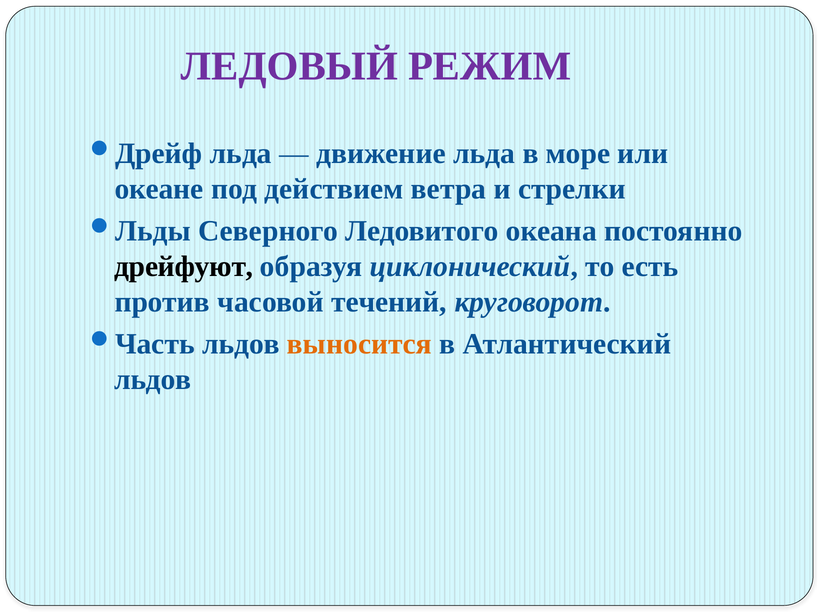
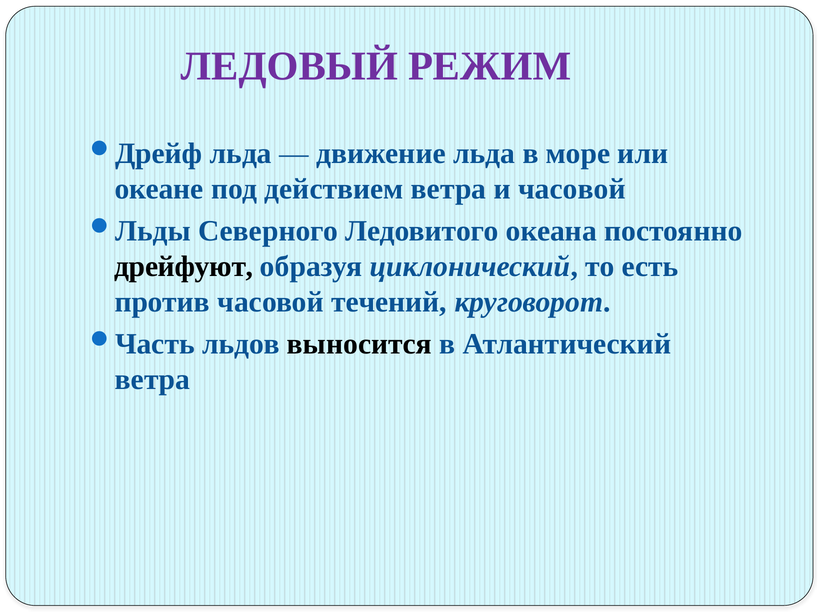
и стрелки: стрелки -> часовой (572, 189)
выносится colour: orange -> black (359, 344)
льдов: льдов -> ветра (152, 380)
